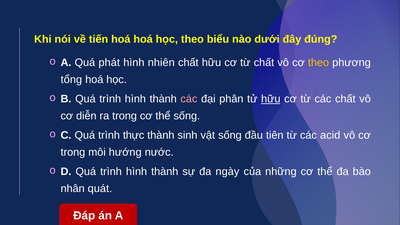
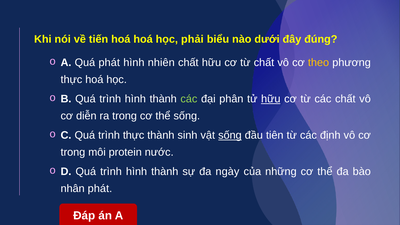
học theo: theo -> phải (192, 39)
tổng: tổng -> thực (71, 80)
các colour: pink -> light green (189, 99)
sống underline: none -> present (230, 135)
acid: acid -> định (330, 135)
hướng: hướng -> protein (125, 152)
nhân quát: quát -> phát (100, 188)
